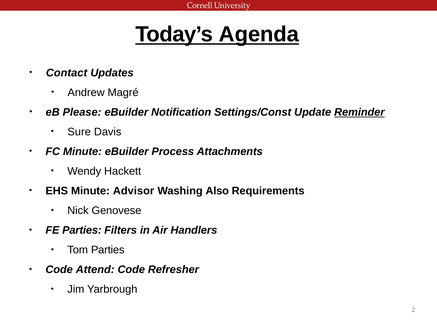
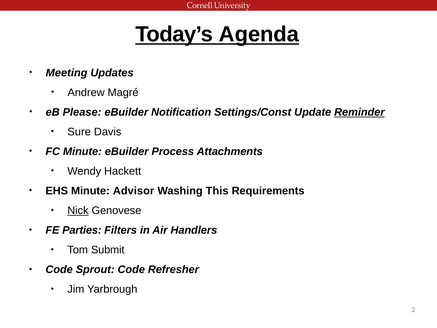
Contact: Contact -> Meeting (67, 73)
Also: Also -> This (217, 191)
Nick underline: none -> present (78, 210)
Tom Parties: Parties -> Submit (108, 250)
Attend: Attend -> Sprout (95, 269)
